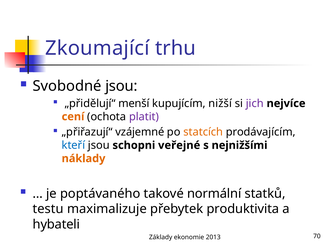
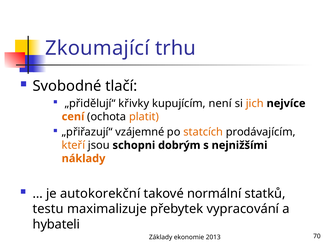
Svobodné jsou: jsou -> tlačí (121, 86)
menší: menší -> křivky (134, 104)
nižší: nižší -> není (220, 104)
jich colour: purple -> orange (255, 104)
platit colour: purple -> orange (144, 117)
kteří colour: blue -> orange (73, 145)
veřejné: veřejné -> dobrým (179, 145)
poptávaného: poptávaného -> autokorekční (100, 194)
produktivita: produktivita -> vypracování (243, 209)
